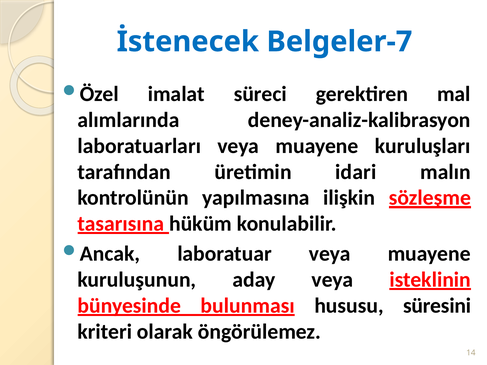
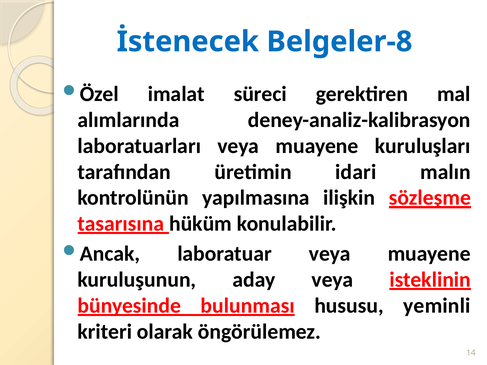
Belgeler-7: Belgeler-7 -> Belgeler-8 (339, 42)
süresini: süresini -> yeminli (437, 306)
